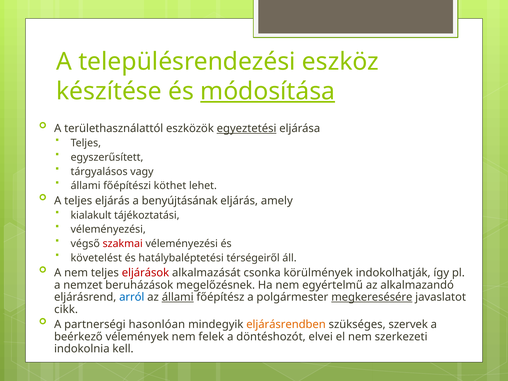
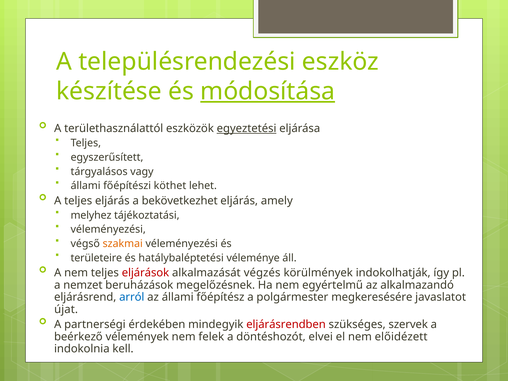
benyújtásának: benyújtásának -> bekövetkezhet (180, 201)
kialakult: kialakult -> melyhez (91, 215)
szakmai colour: red -> orange (123, 244)
követelést: követelést -> területeire (96, 258)
térségeiről: térségeiről -> véleménye (253, 258)
csonka: csonka -> végzés (262, 273)
állami underline: present -> none (178, 297)
megkeresésére underline: present -> none (372, 297)
cikk: cikk -> újat (66, 309)
hasonlóan: hasonlóan -> érdekében (157, 325)
eljárásrendben colour: orange -> red (286, 325)
szerkezeti: szerkezeti -> előidézett (401, 337)
